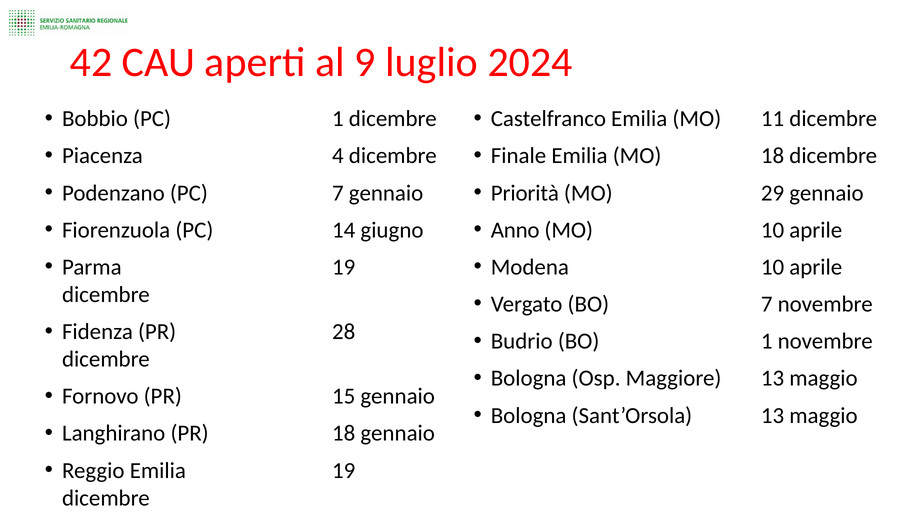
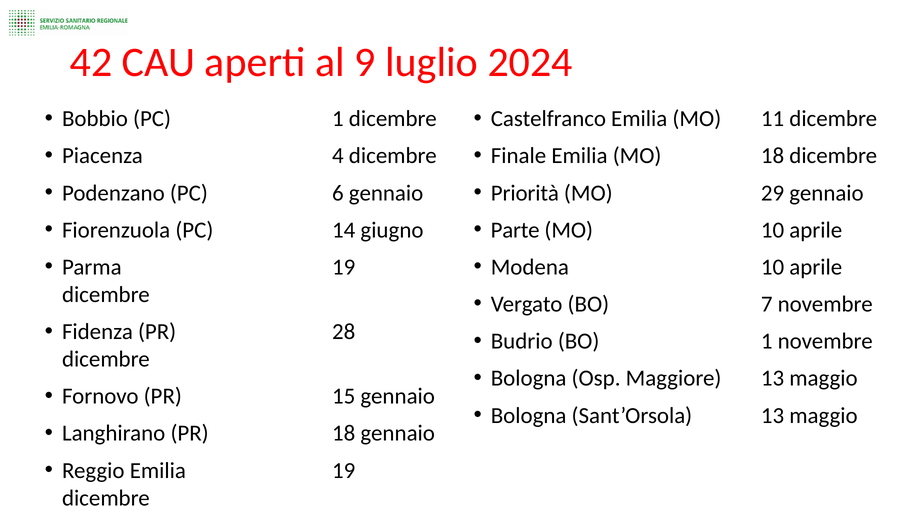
PC 7: 7 -> 6 (338, 193)
Anno: Anno -> Parte (515, 230)
